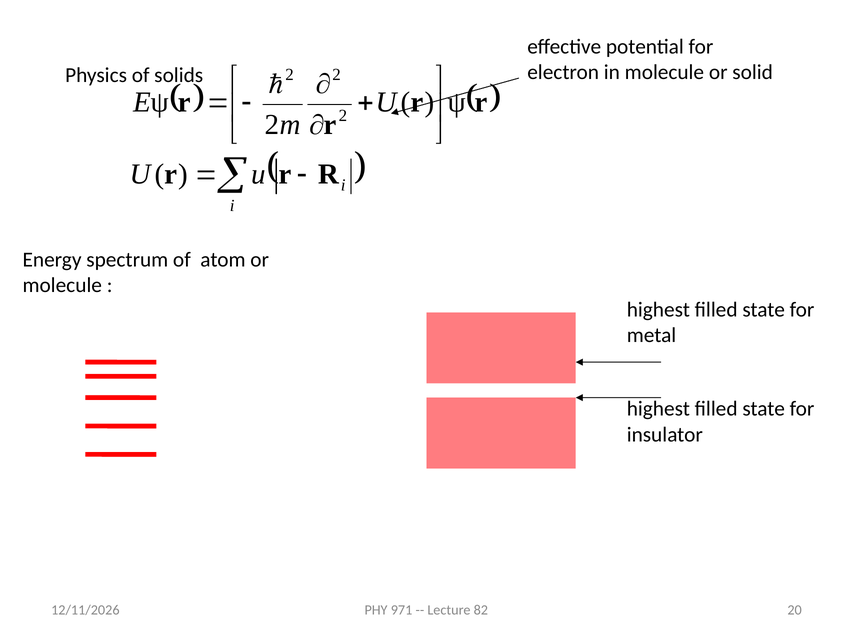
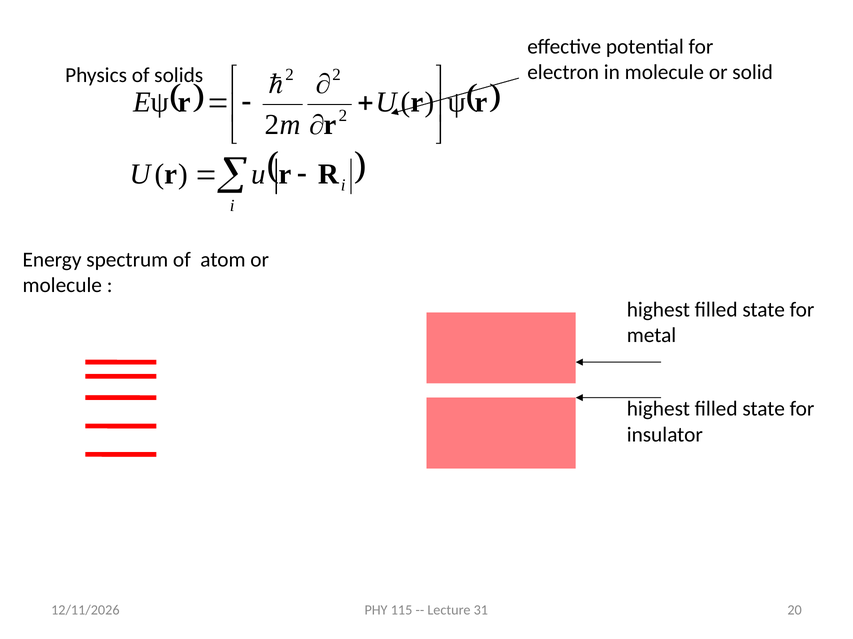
971: 971 -> 115 (402, 611)
82: 82 -> 31 (481, 611)
